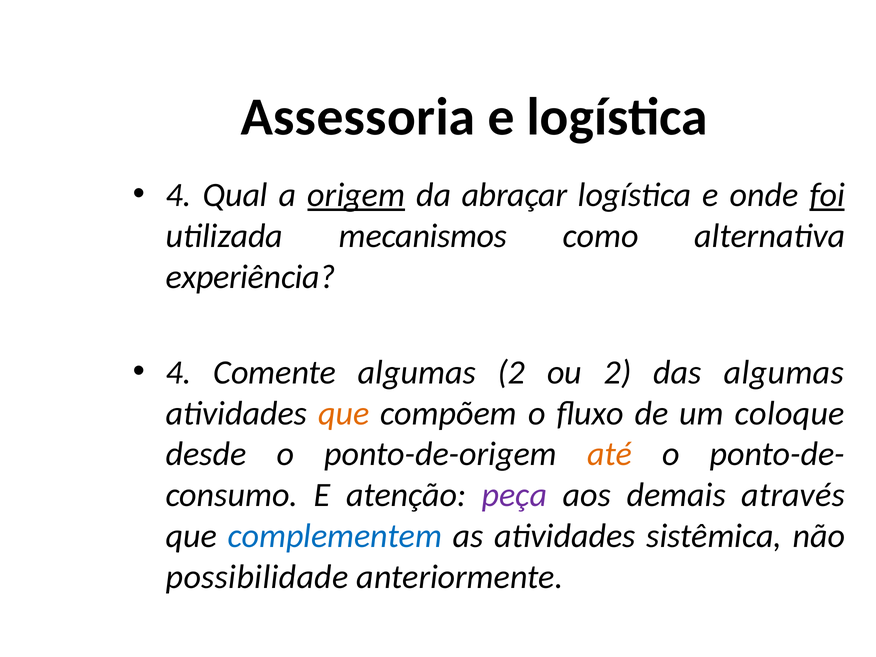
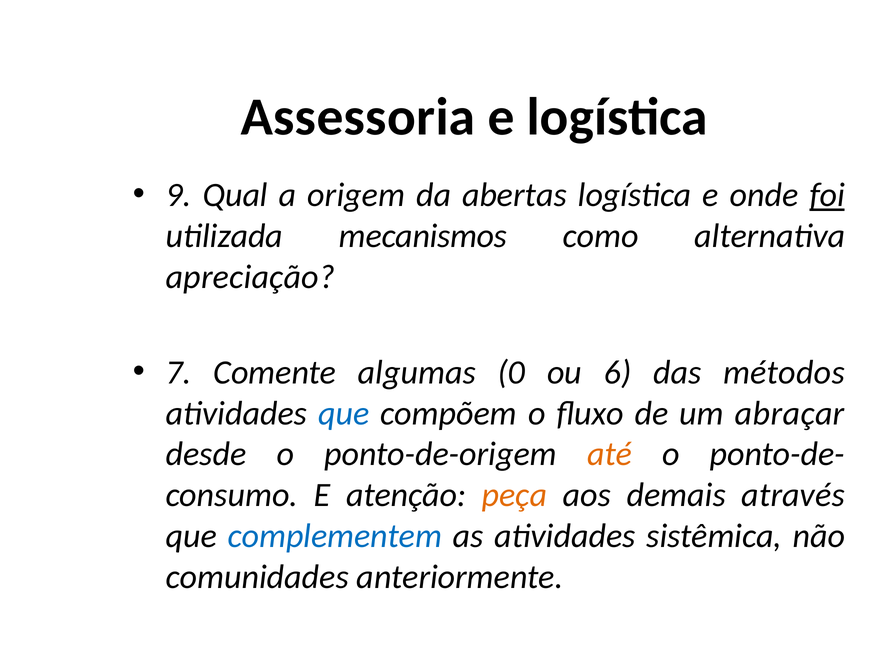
4: 4 -> 9 (179, 195)
origem underline: present -> none (356, 195)
abraçar: abraçar -> abertas (514, 195)
experiência: experiência -> apreciação (250, 277)
4: 4 -> 7 (179, 372)
algumas 2: 2 -> 0 (511, 372)
ou 2: 2 -> 6 (618, 372)
das algumas: algumas -> métodos (784, 372)
que colour: orange -> blue (344, 413)
coloque: coloque -> abraçar (790, 413)
peça colour: purple -> orange (514, 495)
possibilidade: possibilidade -> comunidades (257, 577)
